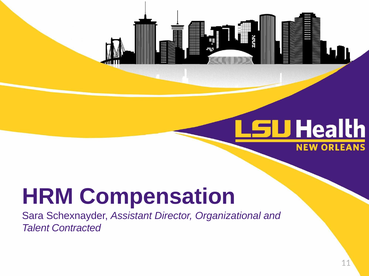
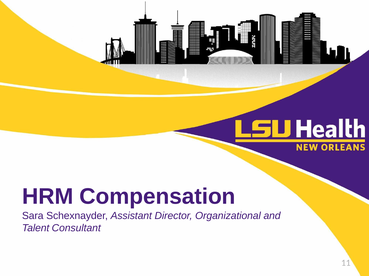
Contracted: Contracted -> Consultant (76, 229)
